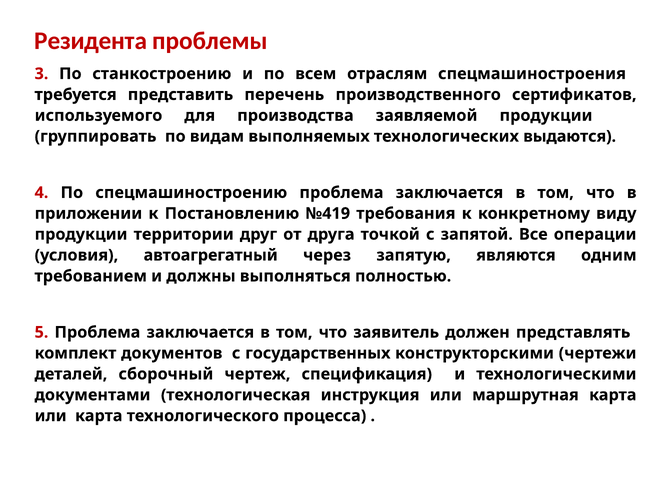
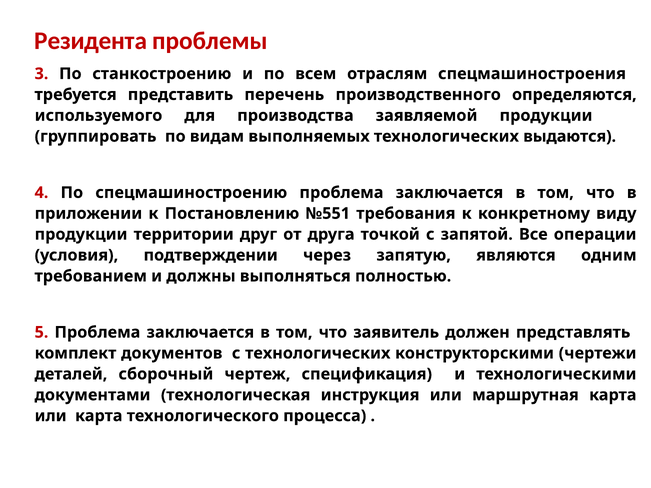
сертификатов: сертификатов -> определяются (574, 95)
№419: №419 -> №551 (328, 214)
автоагрегатный: автоагрегатный -> подтверждении (211, 255)
с государственных: государственных -> технологических (318, 353)
